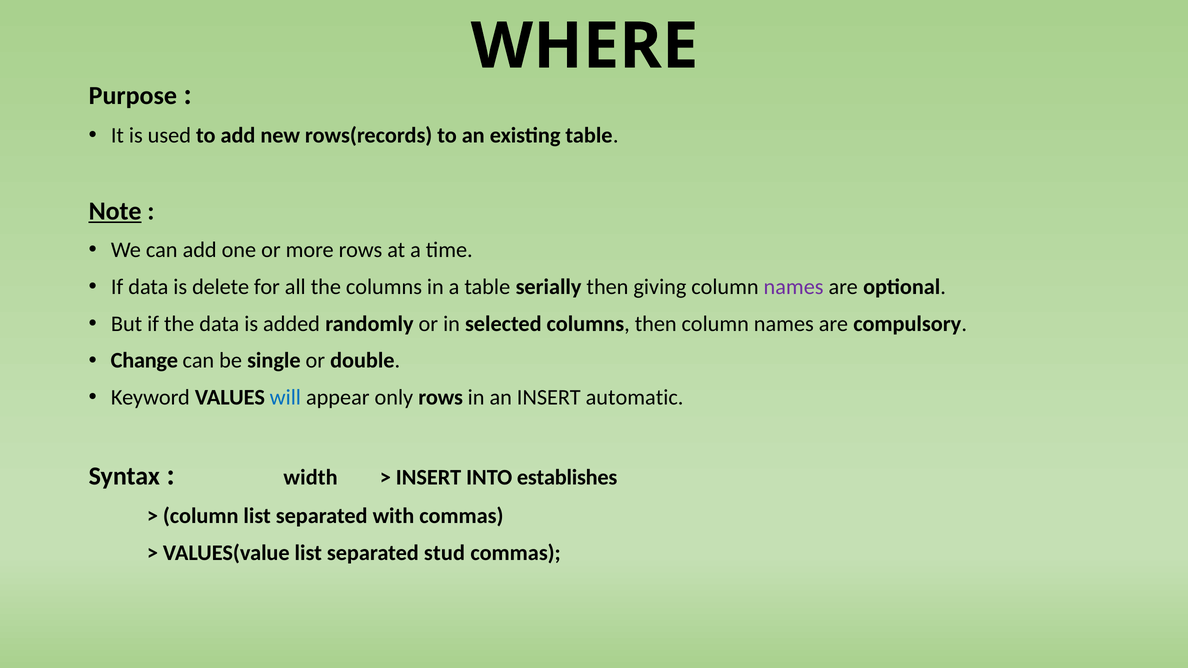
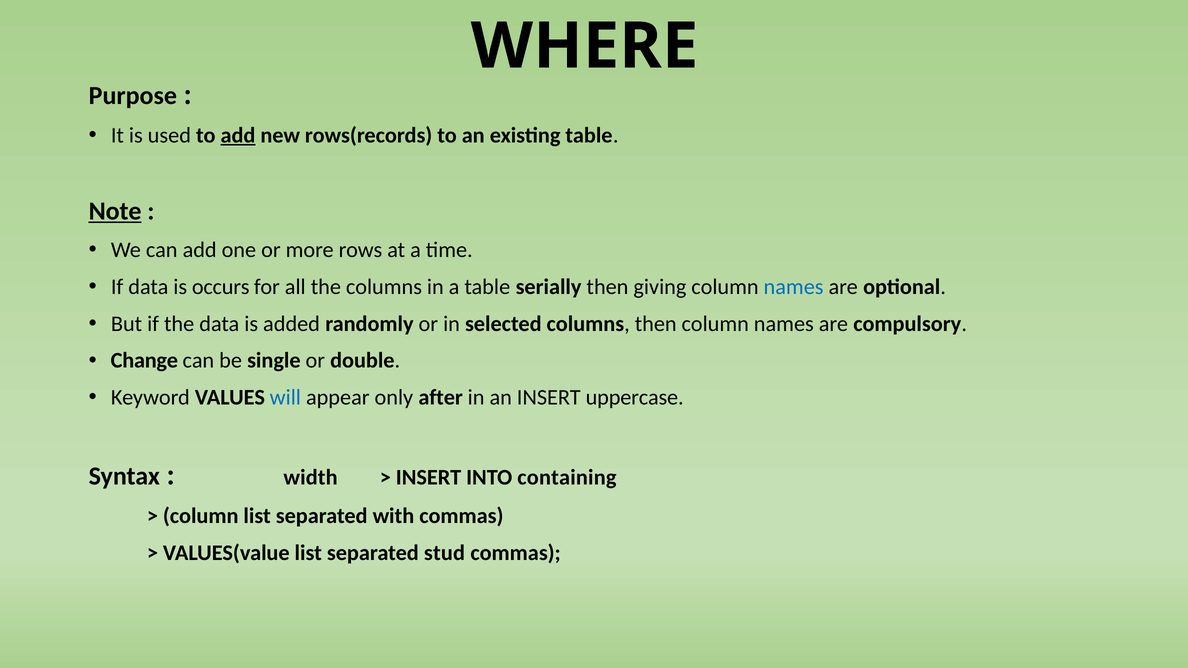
add underline: none -> present (238, 135)
delete: delete -> occurs (221, 287)
names colour: purple -> blue (794, 287)
only rows: rows -> after (441, 398)
automatic: automatic -> uppercase (635, 398)
establishes: establishes -> containing (567, 478)
